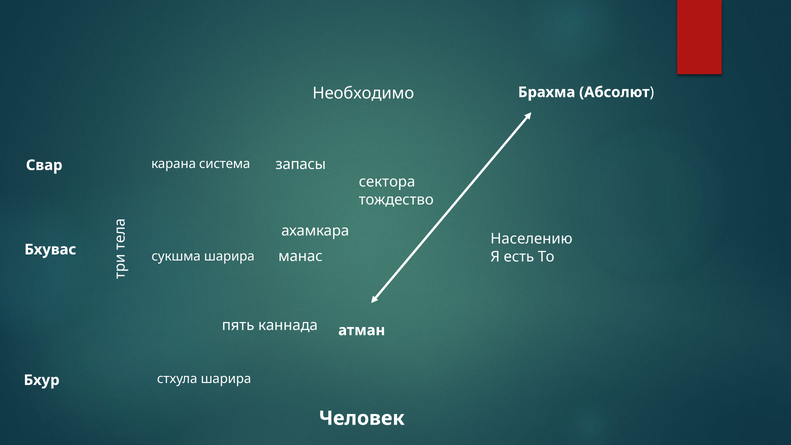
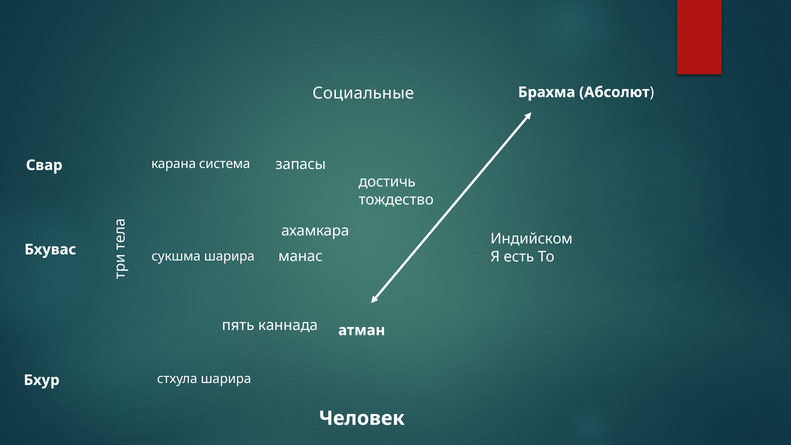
Необходимо: Необходимо -> Социальные (363, 93)
сектора: сектора -> достичь (387, 182)
Населению: Населению -> Индийском (532, 239)
